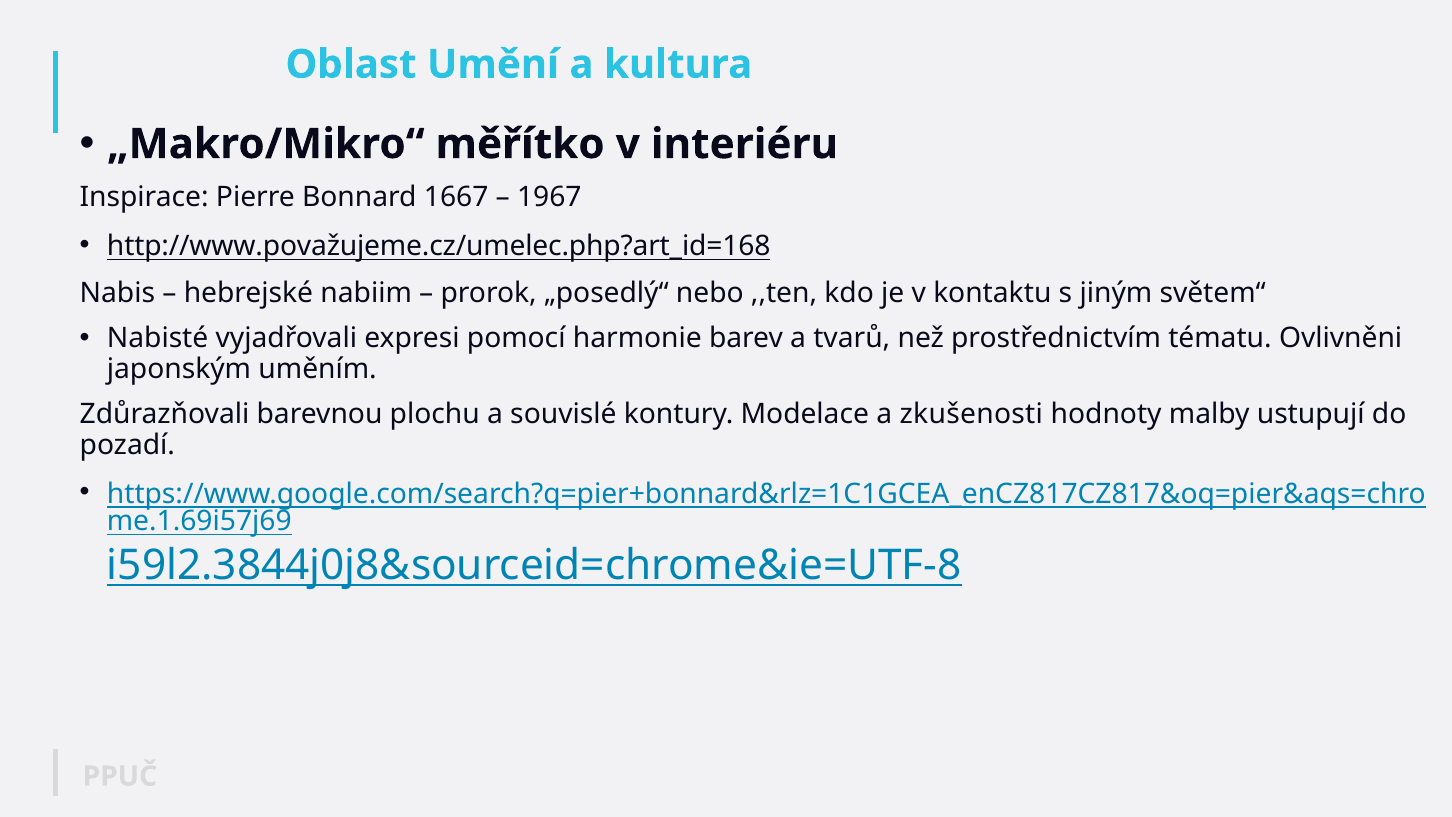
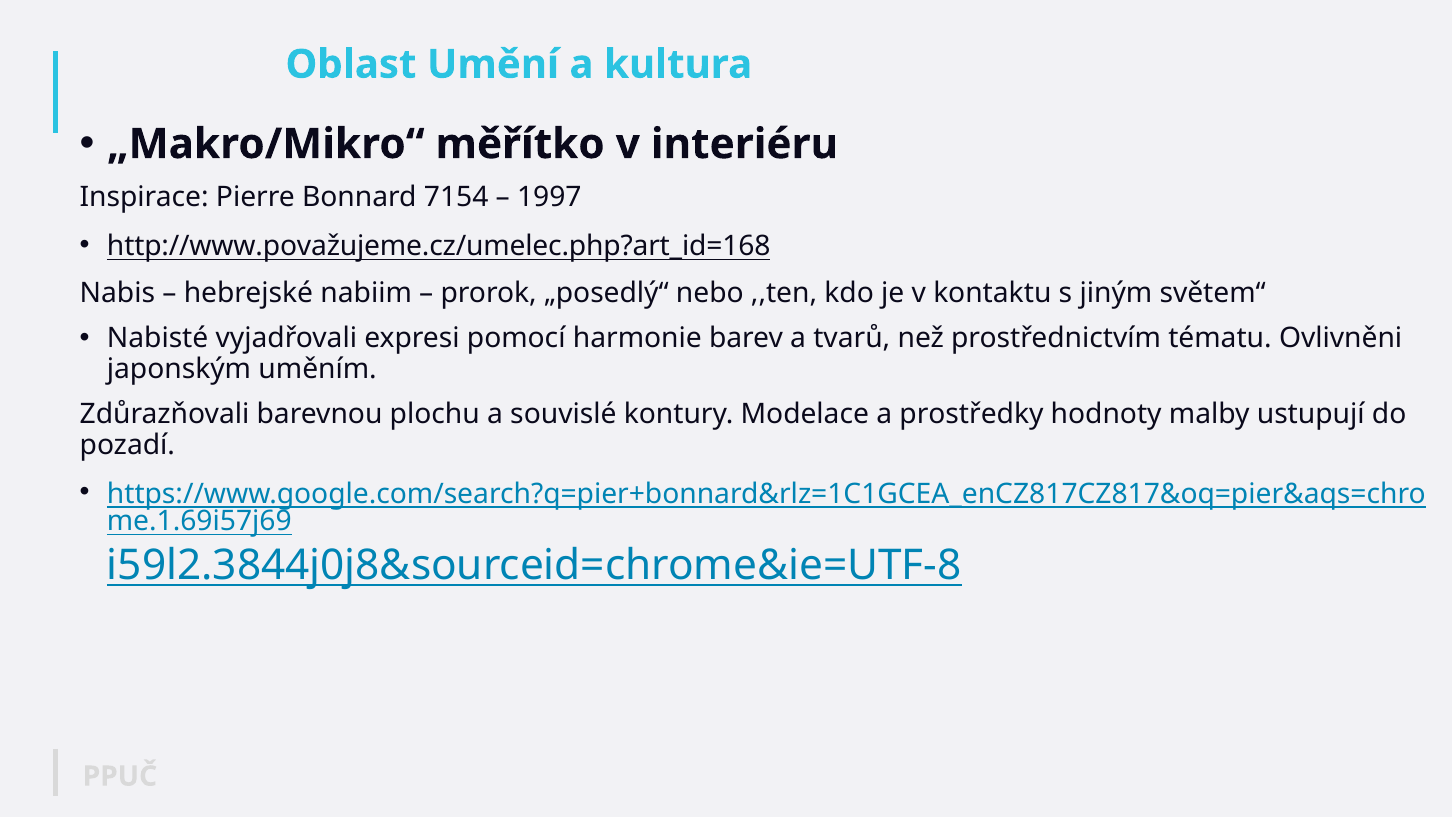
1667: 1667 -> 7154 (456, 198)
1967: 1967 -> 1997 (549, 198)
zkušenosti: zkušenosti -> prostředky (971, 415)
